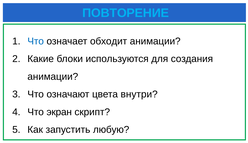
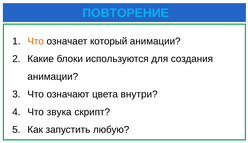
Что colour: blue -> orange (36, 41)
обходит: обходит -> который (109, 41)
экран: экран -> звука (59, 112)
